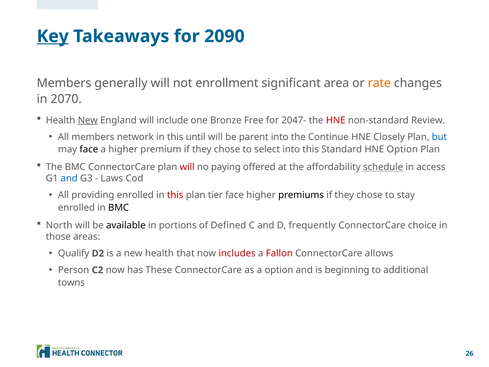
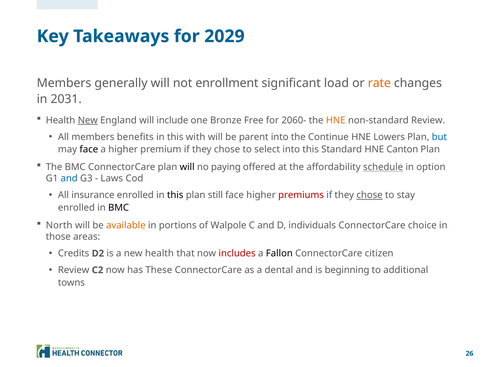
Key underline: present -> none (53, 36)
2090: 2090 -> 2029 (224, 36)
area: area -> load (336, 83)
2070: 2070 -> 2031 (66, 99)
2047-: 2047- -> 2060- (294, 120)
HNE colour: red -> orange (336, 120)
network: network -> benefits (135, 137)
until: until -> with (196, 137)
Closely: Closely -> Lowers (389, 137)
HNE Option: Option -> Canton (402, 149)
will colour: red -> black (187, 167)
access: access -> option (431, 167)
providing: providing -> insurance (93, 195)
this colour: red -> black (175, 195)
tier: tier -> still (215, 195)
premiums colour: black -> red (301, 195)
chose underline: none -> present (370, 195)
available colour: black -> orange (126, 225)
Defined: Defined -> Walpole (228, 225)
frequently: frequently -> individuals (312, 225)
Qualify: Qualify -> Credits (74, 253)
Fallon colour: red -> black (279, 253)
allows: allows -> citizen (379, 253)
Person: Person -> Review (74, 270)
a option: option -> dental (279, 270)
